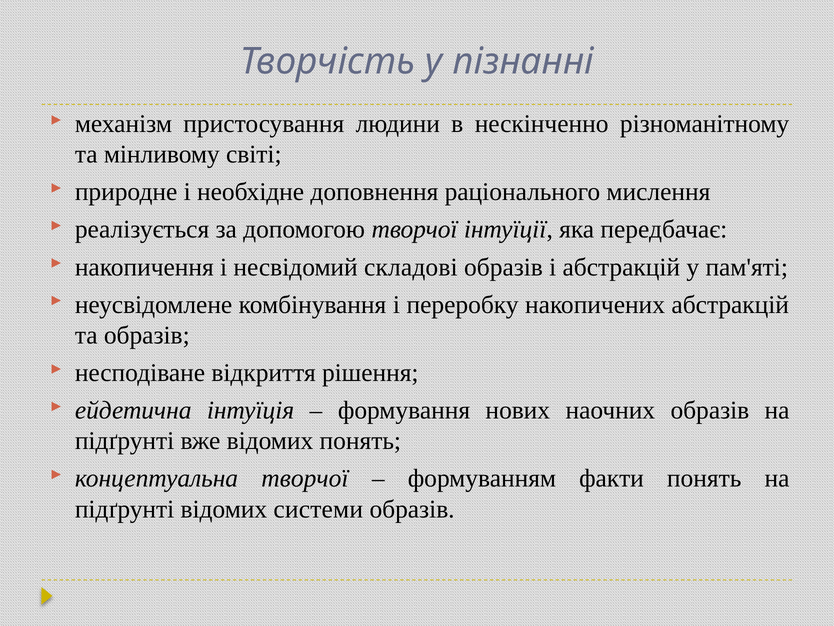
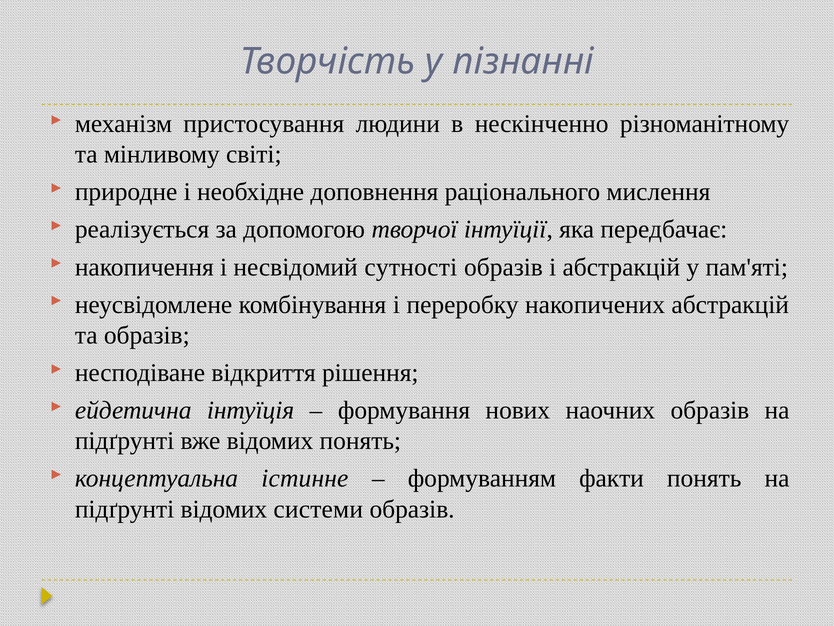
складові: складові -> сутності (411, 267)
концептуальна творчої: творчої -> істинне (305, 478)
